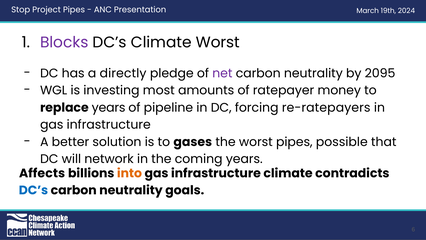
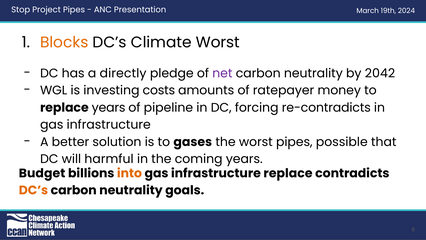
Blocks colour: purple -> orange (64, 42)
2095: 2095 -> 2042 (380, 73)
most: most -> costs (159, 90)
re-ratepayers: re-ratepayers -> re-contradicts (326, 107)
network: network -> harmful (109, 159)
Affects: Affects -> Budget (42, 173)
infrastructure climate: climate -> replace (288, 173)
DC’s colour: blue -> orange (33, 190)
